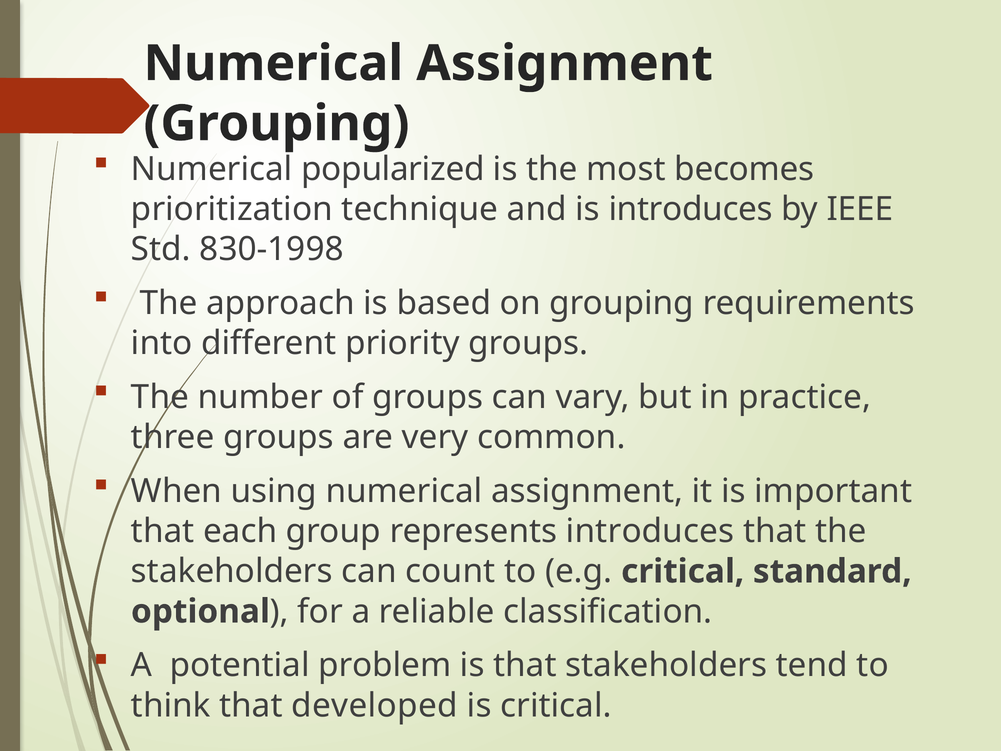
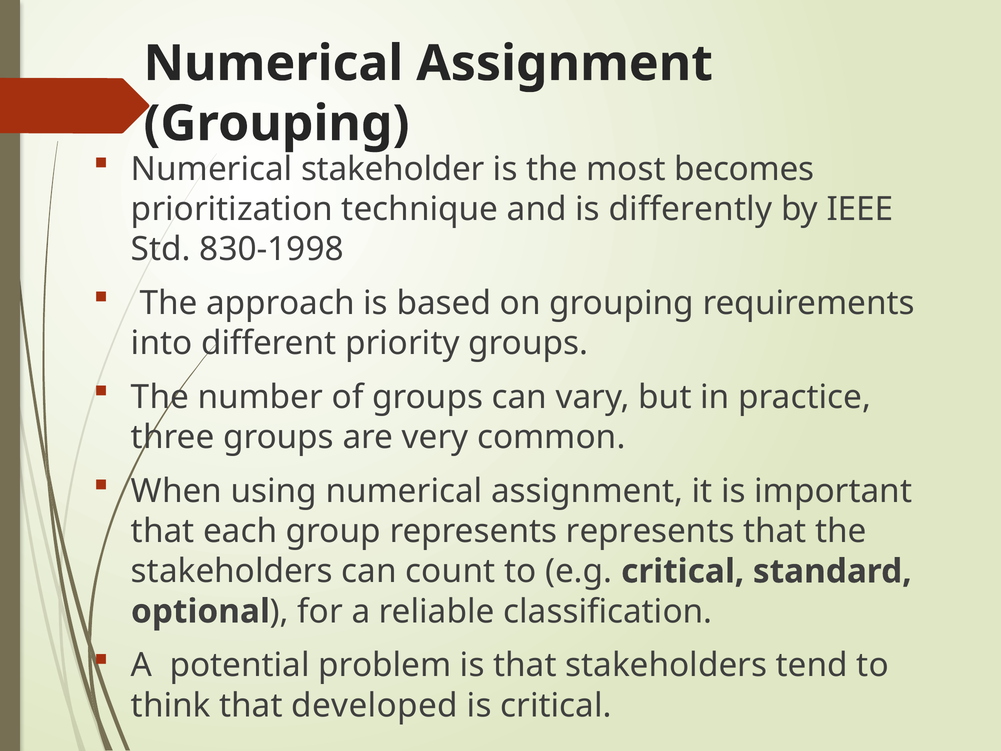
popularized: popularized -> stakeholder (393, 169)
is introduces: introduces -> differently (690, 209)
represents introduces: introduces -> represents (650, 531)
